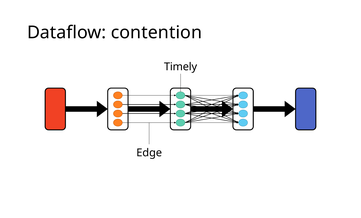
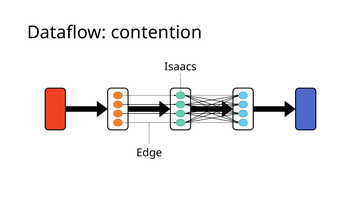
Timely: Timely -> Isaacs (180, 67)
